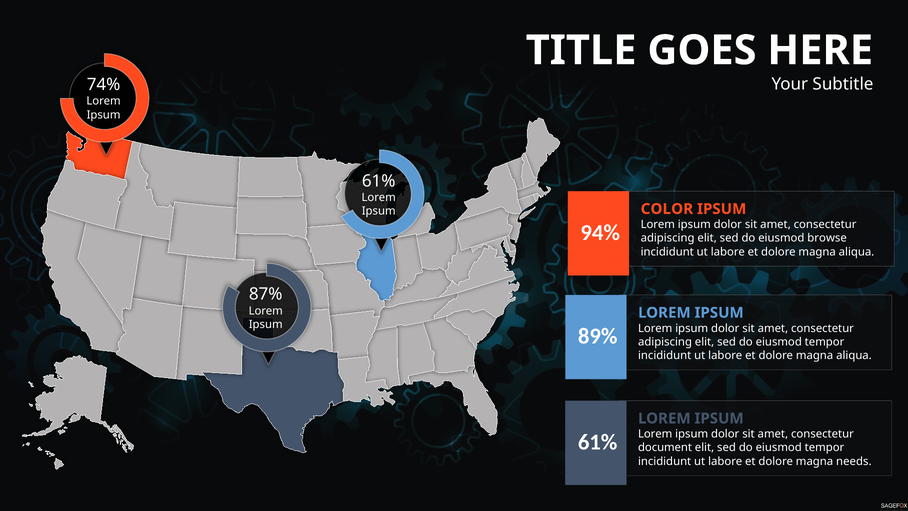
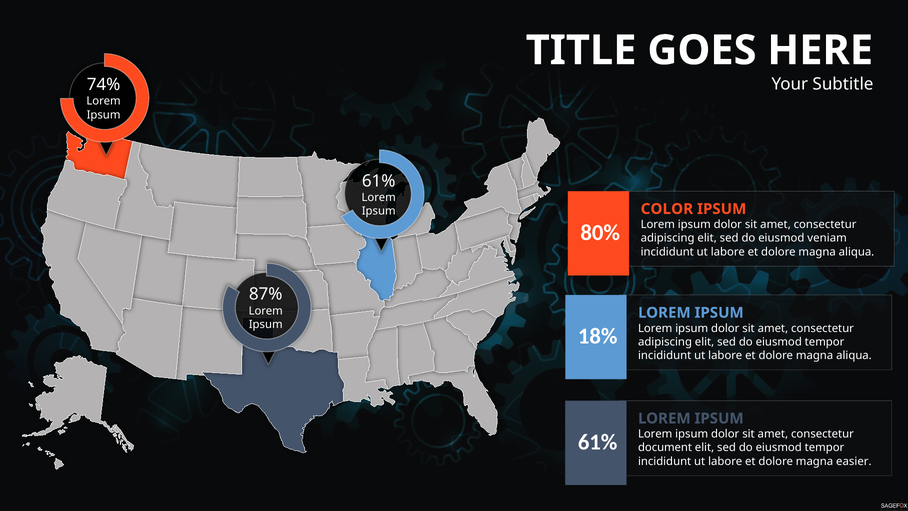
94%: 94% -> 80% (600, 232)
browse: browse -> veniam (827, 238)
89%: 89% -> 18% (598, 336)
needs: needs -> easier (854, 461)
